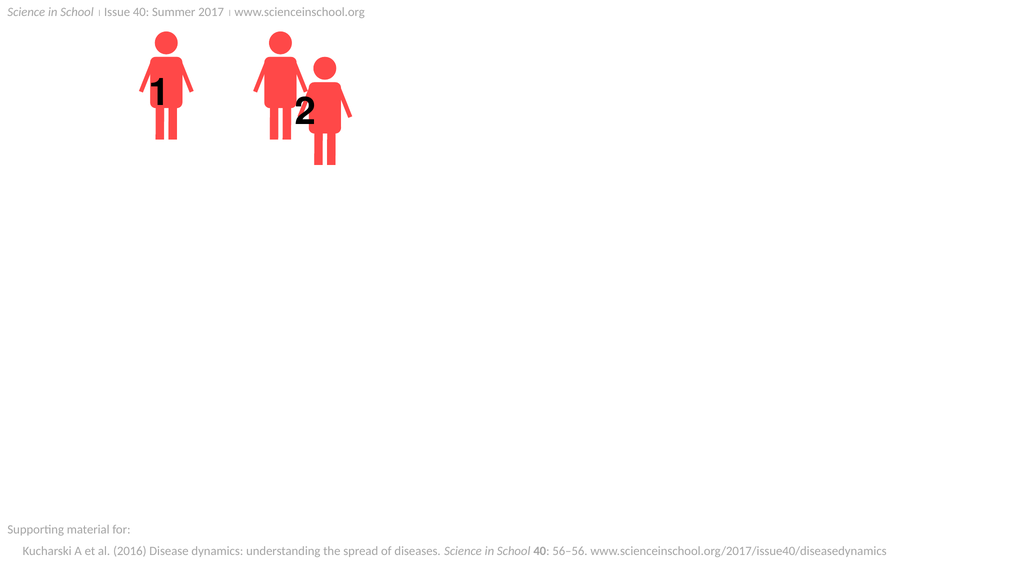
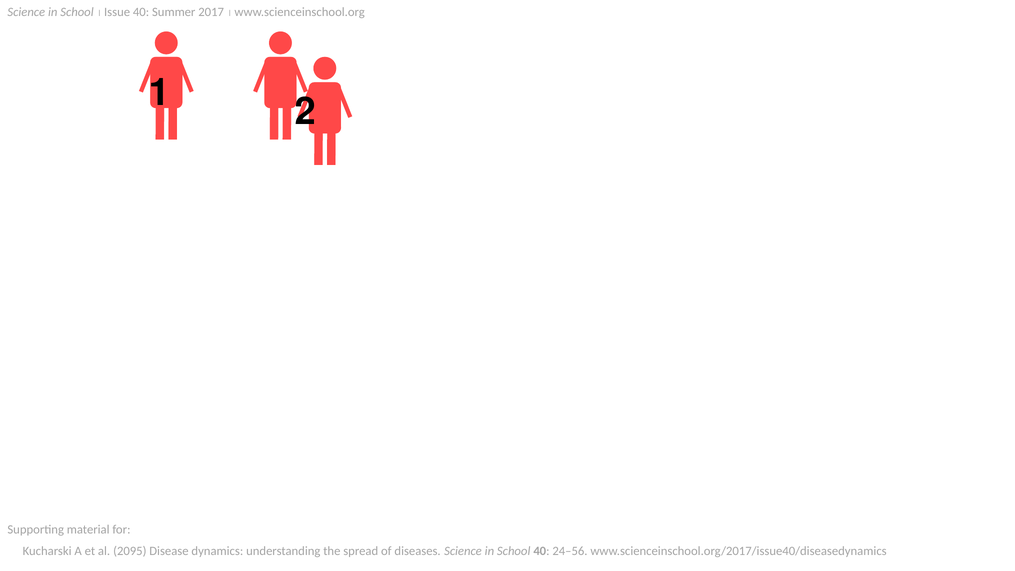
2016: 2016 -> 2095 (130, 551)
56–56: 56–56 -> 24–56 (570, 551)
